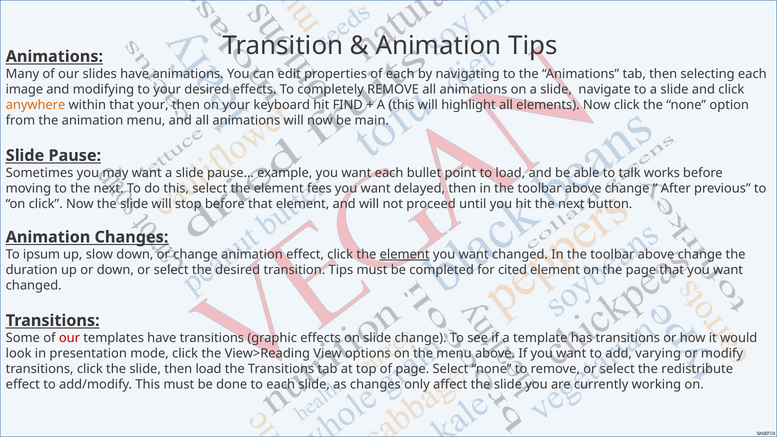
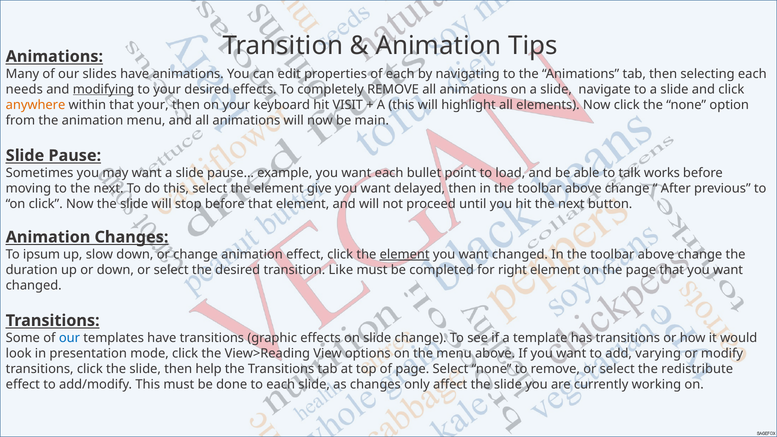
image: image -> needs (24, 89)
modifying underline: none -> present (103, 89)
FIND: FIND -> VISIT (348, 105)
fees: fees -> give (319, 188)
transition Tips: Tips -> Like (341, 270)
cited: cited -> right (512, 270)
our colour: red -> blue (69, 338)
then load: load -> help (209, 369)
